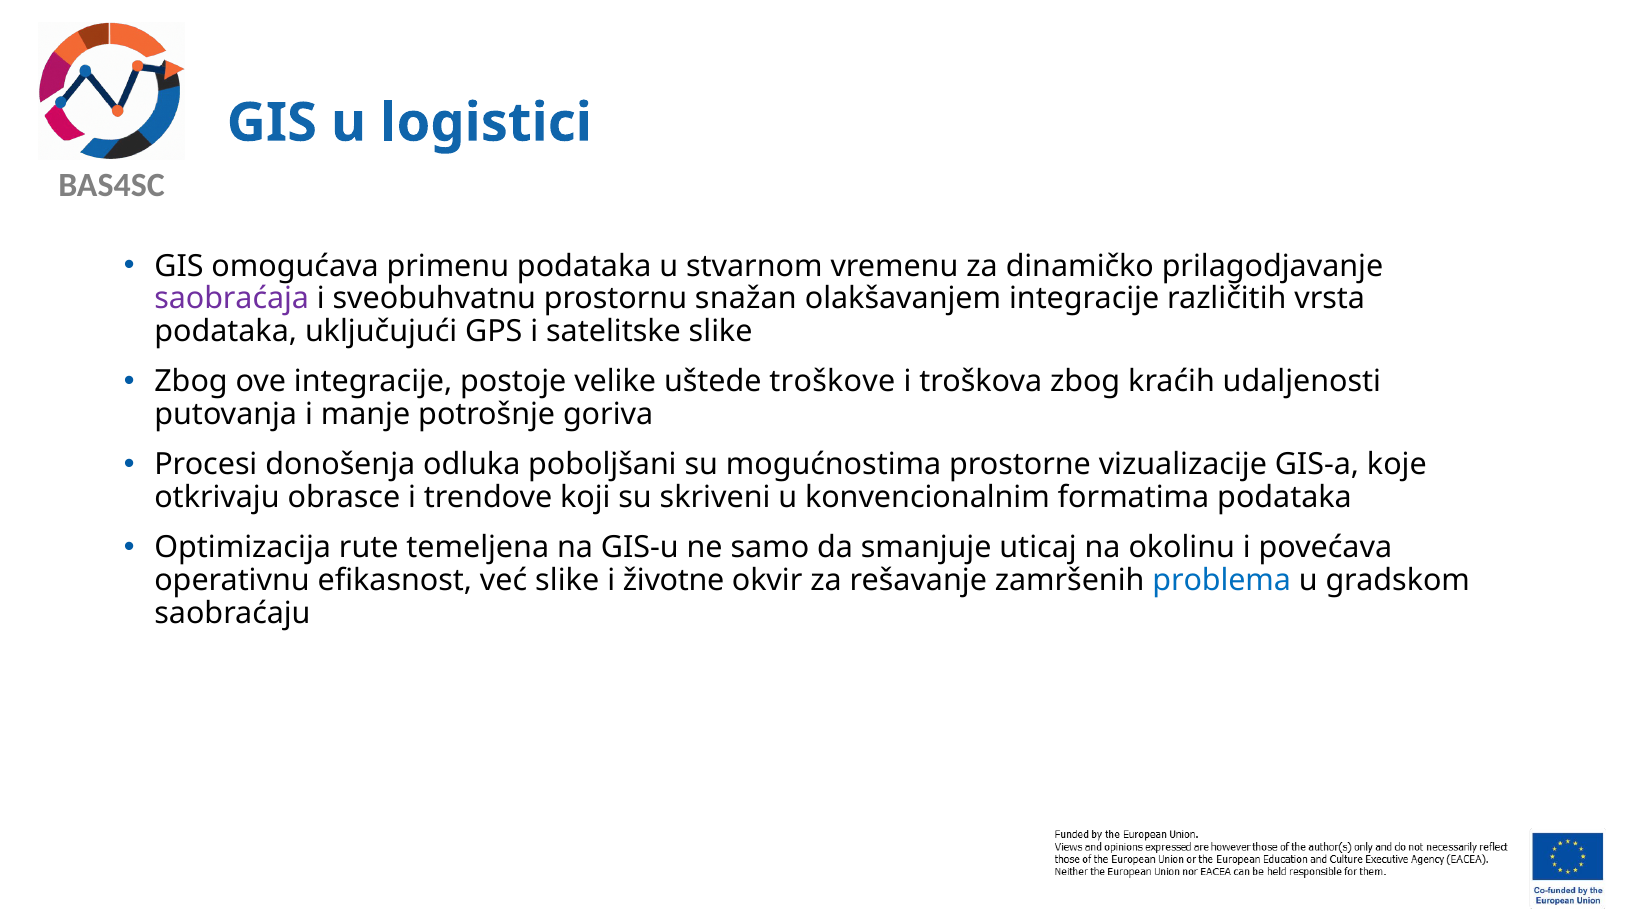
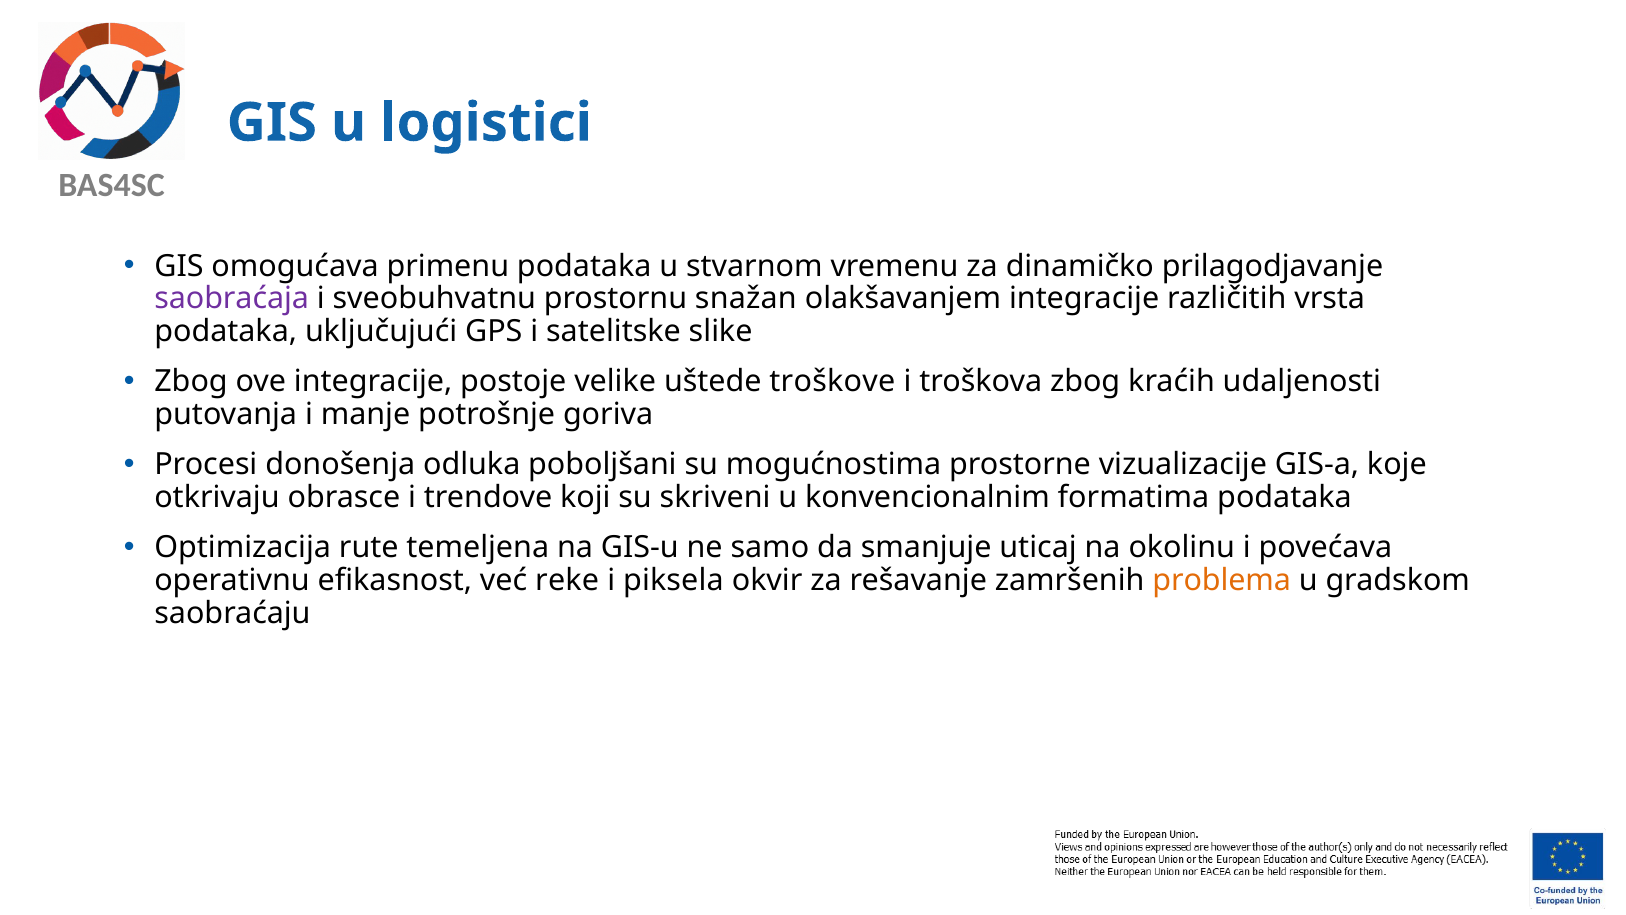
već slike: slike -> reke (567, 580)
životne: životne -> piksela (673, 580)
problema colour: blue -> orange (1222, 580)
